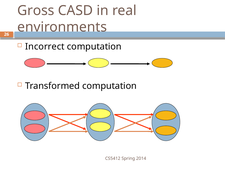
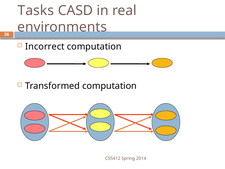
Gross: Gross -> Tasks (36, 11)
